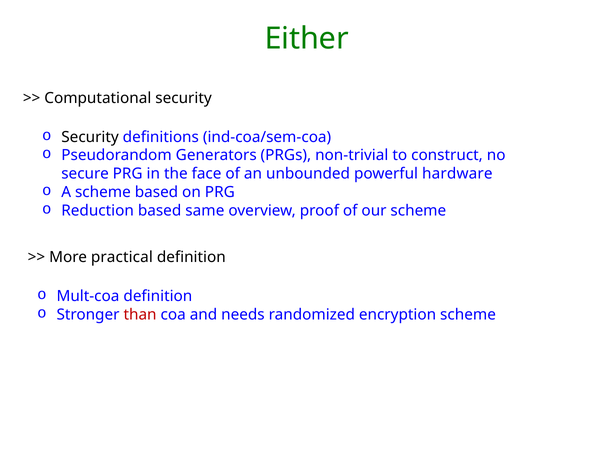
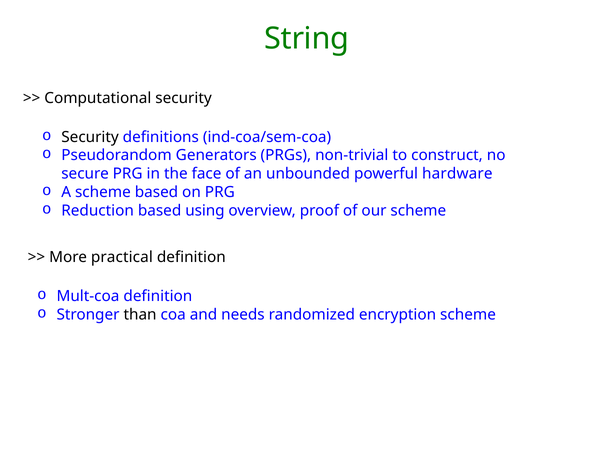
Either: Either -> String (307, 39)
same: same -> using (205, 211)
than colour: red -> black (140, 315)
